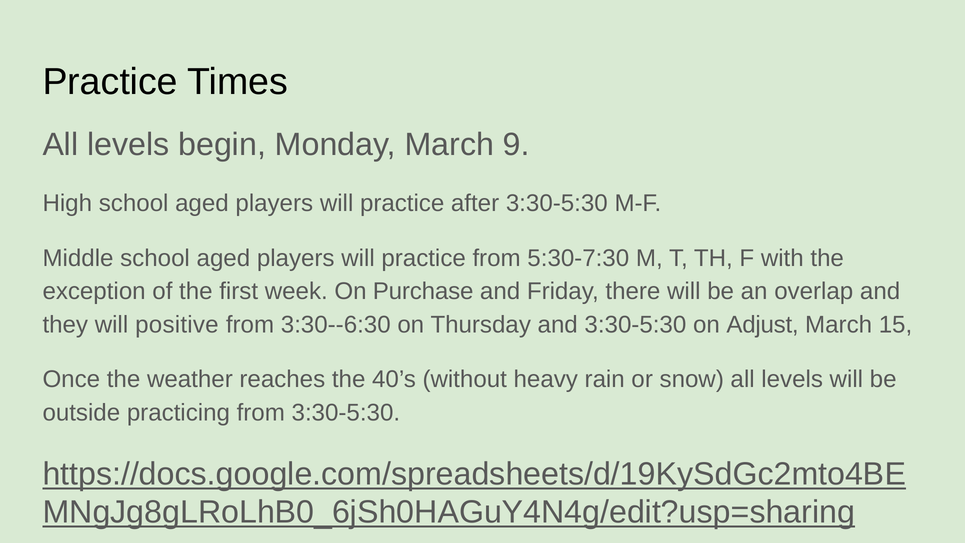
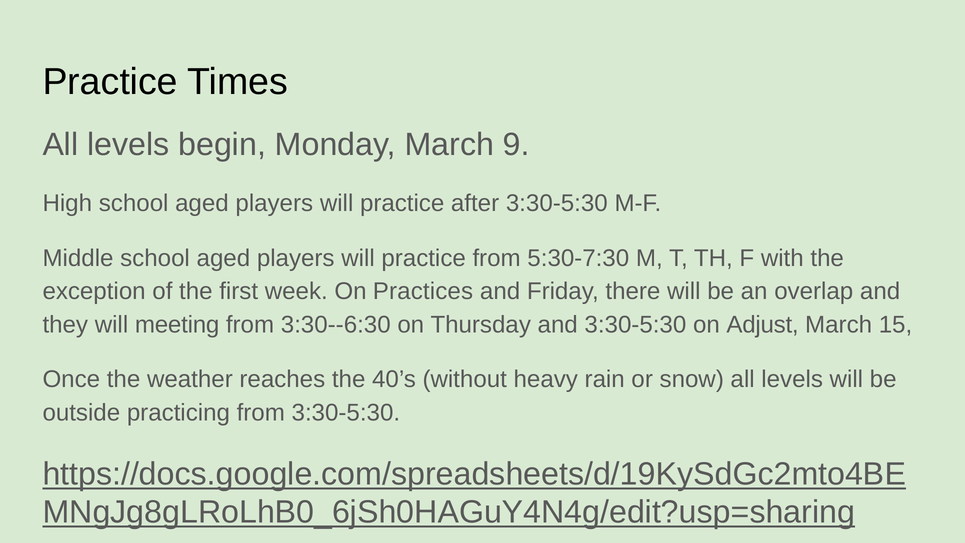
Purchase: Purchase -> Practices (423, 291)
positive: positive -> meeting (177, 325)
